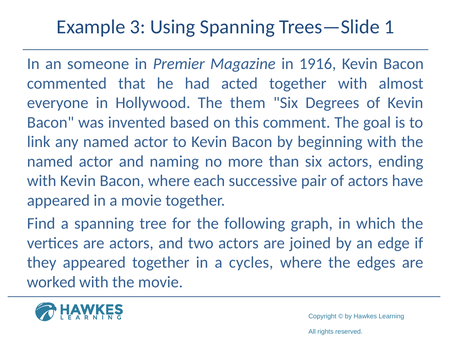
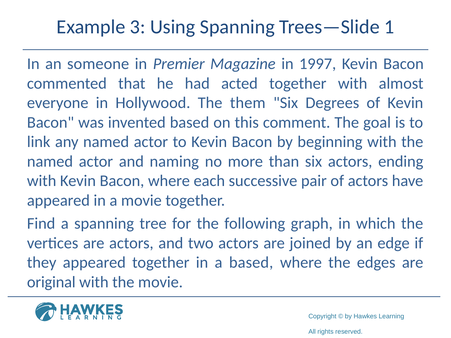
1916: 1916 -> 1997 (318, 64)
a cycles: cycles -> based (251, 263)
worked: worked -> original (51, 282)
